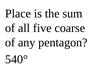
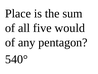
coarse: coarse -> would (70, 28)
